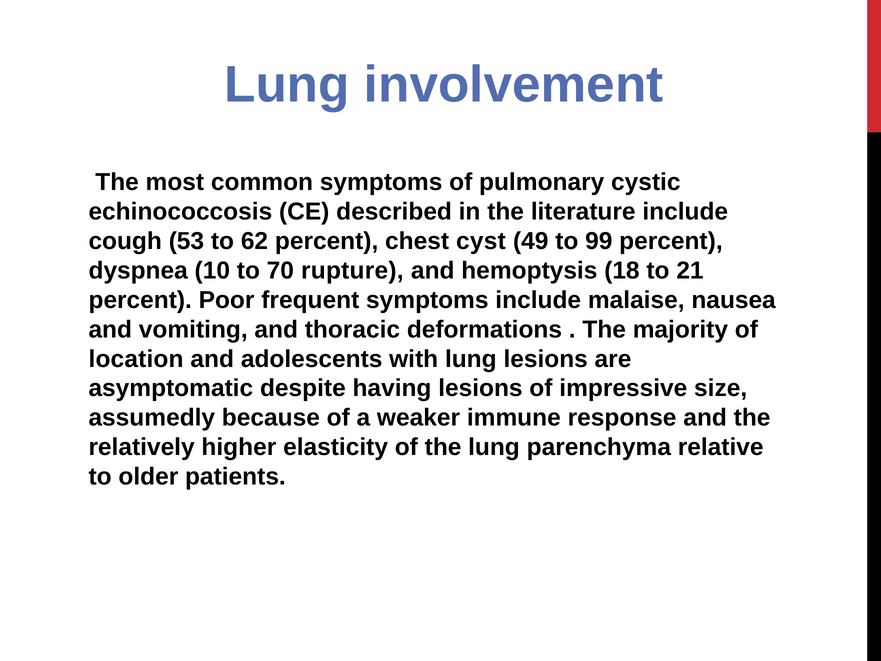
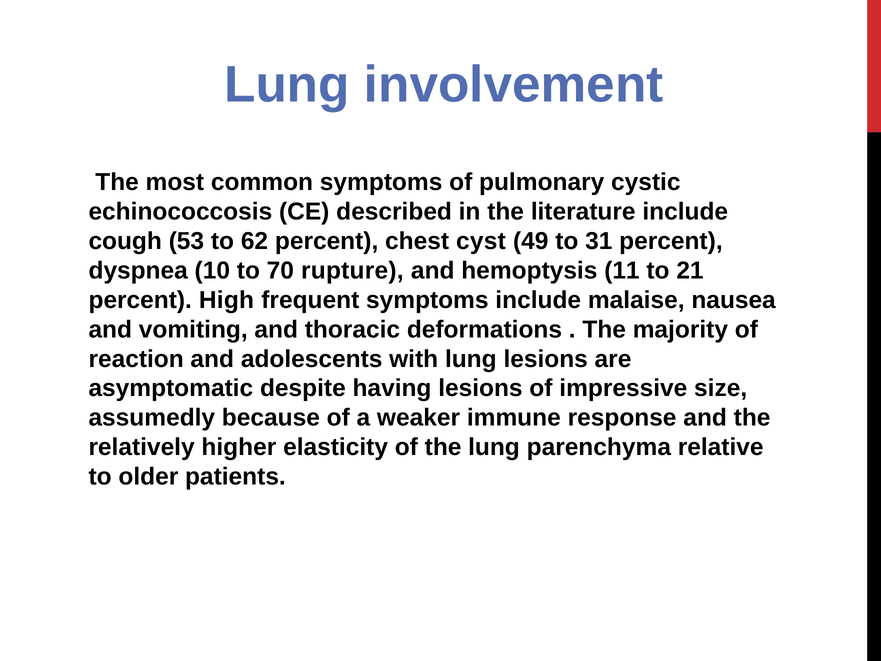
99: 99 -> 31 (599, 241)
18: 18 -> 11 (622, 271)
Poor: Poor -> High (226, 300)
location: location -> reaction (136, 359)
